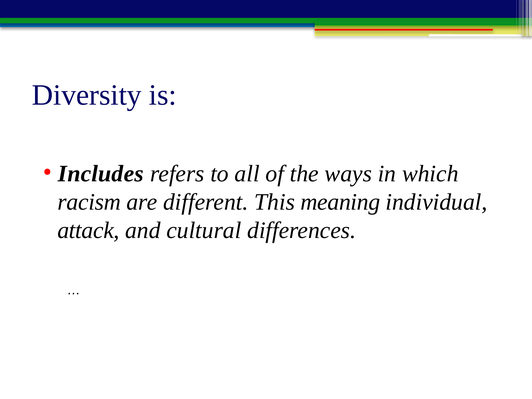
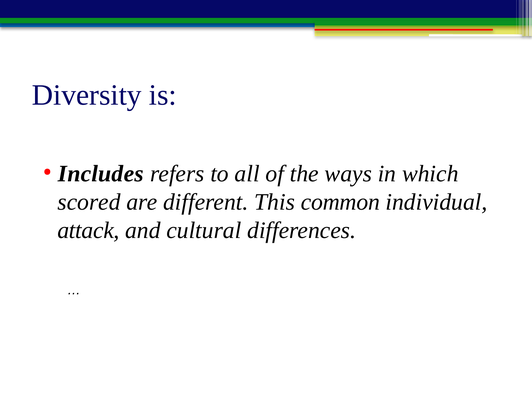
racism: racism -> scored (89, 202)
meaning: meaning -> common (340, 202)
